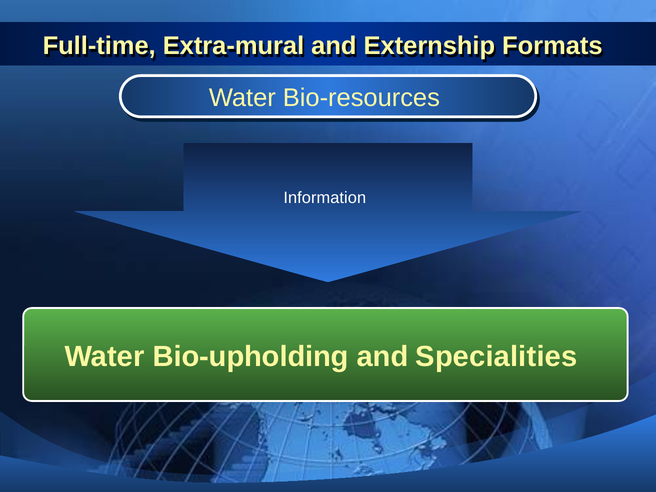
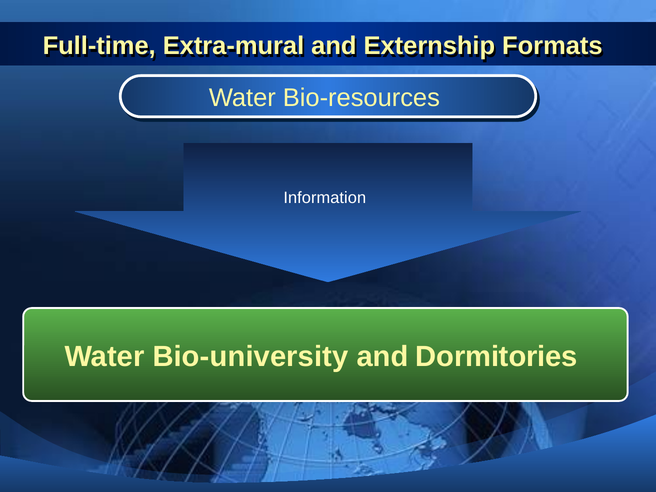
Bio-upholding: Bio-upholding -> Bio-university (251, 357)
Specialities: Specialities -> Dormitories (497, 357)
